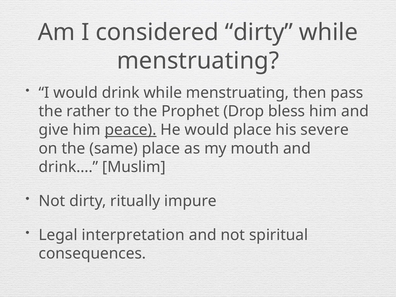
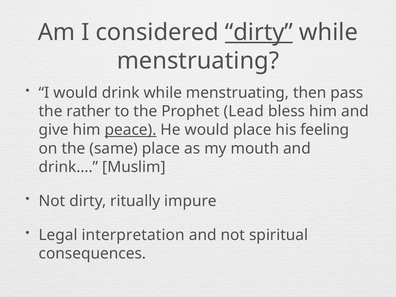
dirty underline: none -> present (259, 32)
Drop: Drop -> Lead (244, 111)
severe: severe -> feeling (325, 130)
